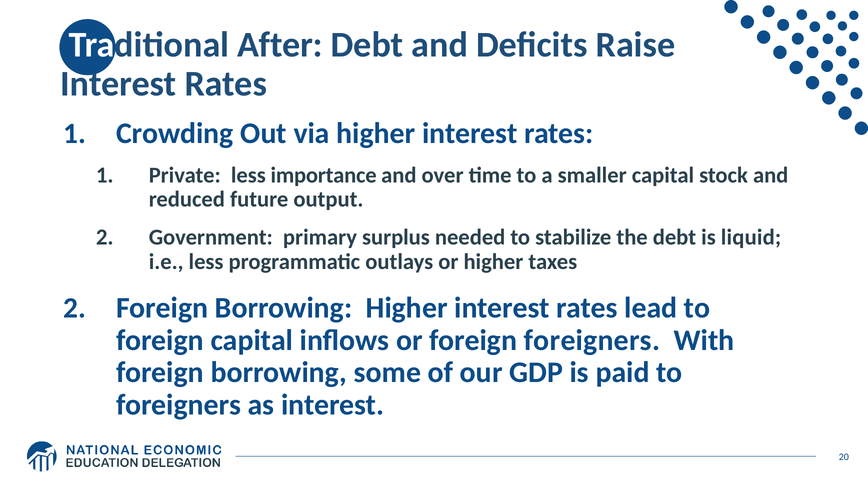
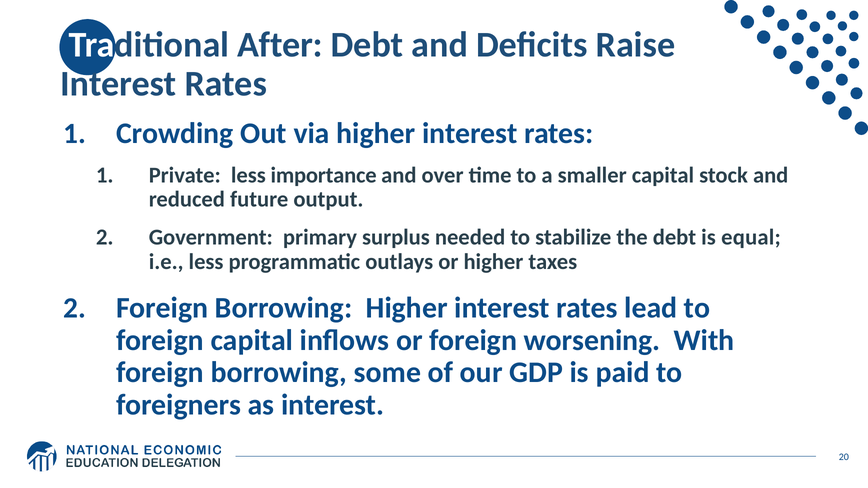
liquid: liquid -> equal (751, 238)
foreign foreigners: foreigners -> worsening (592, 340)
